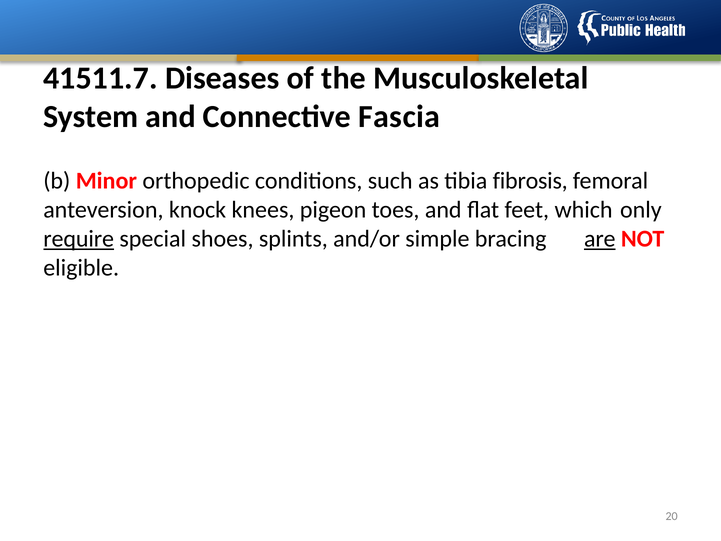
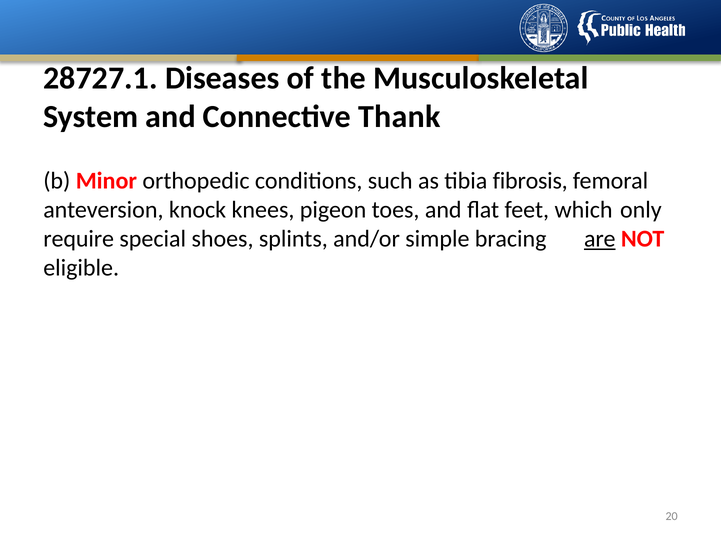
41511.7: 41511.7 -> 28727.1 (101, 78)
Fascia: Fascia -> Thank (399, 117)
require underline: present -> none (79, 239)
